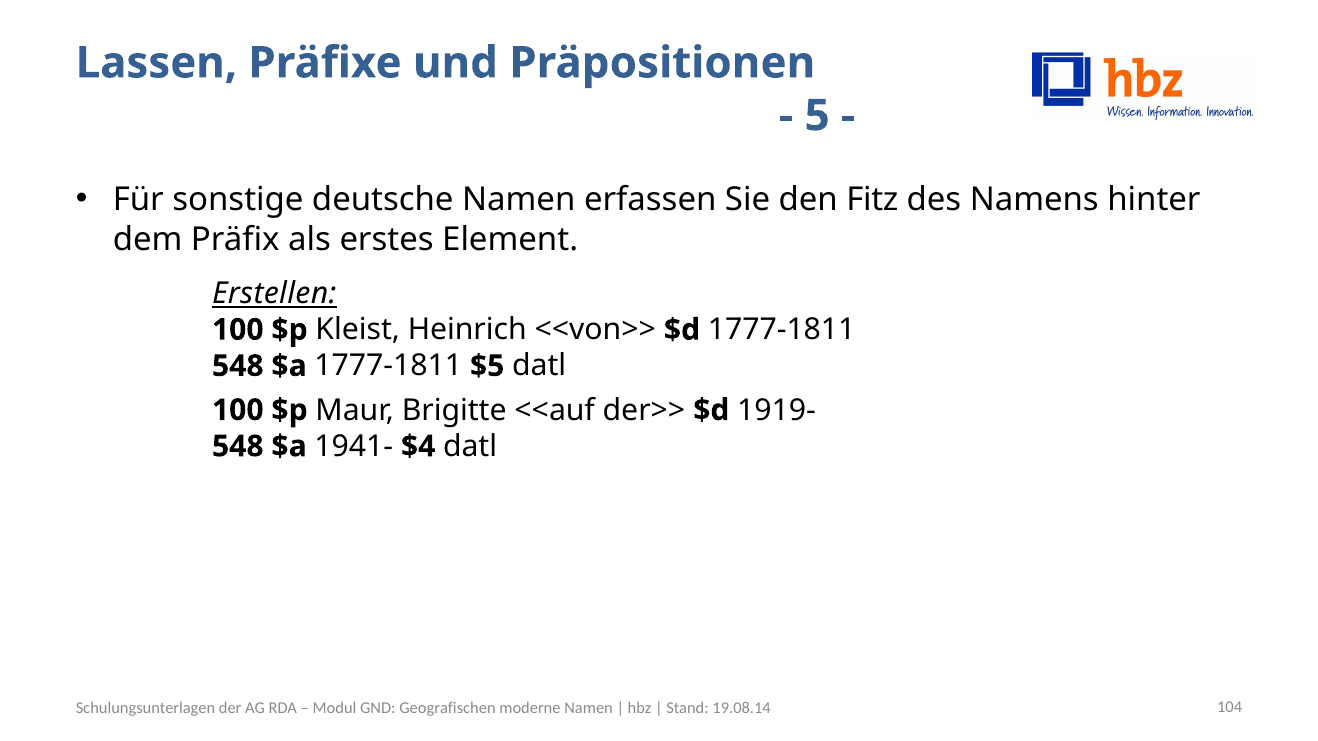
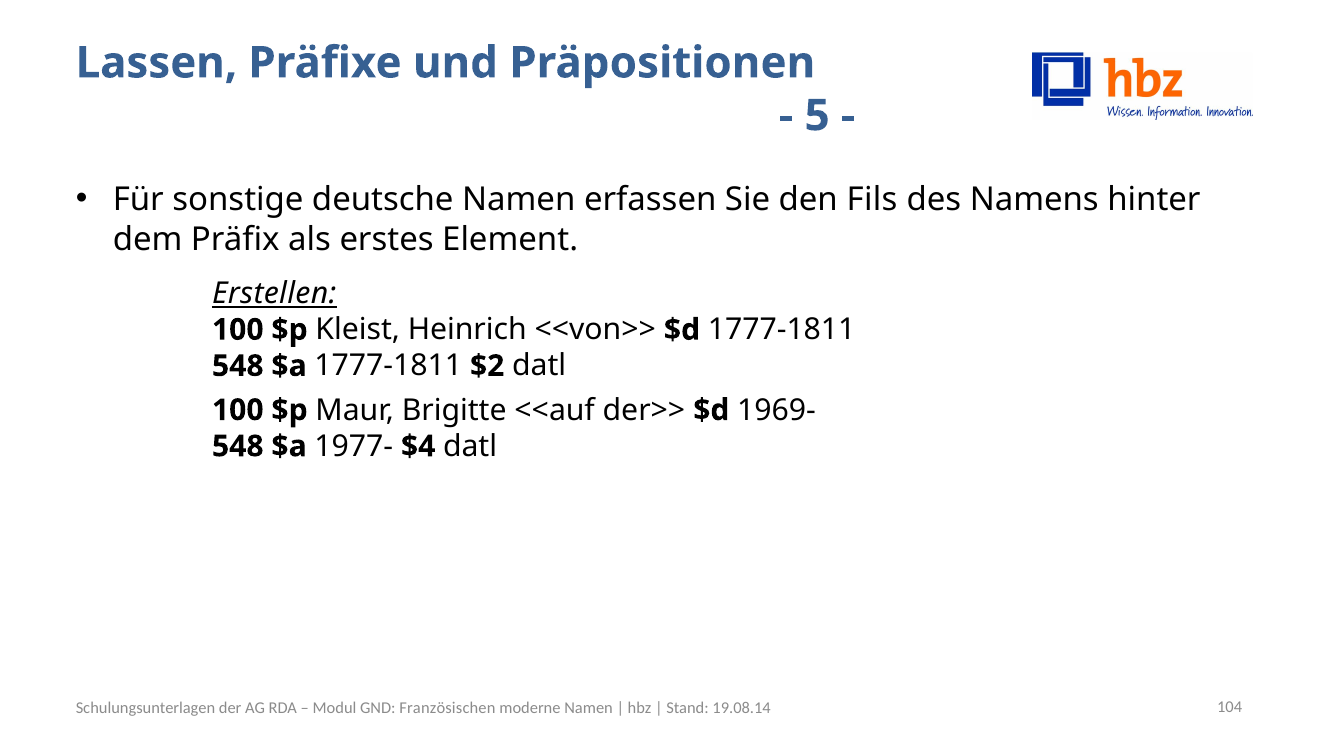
Fitz: Fitz -> Fils (872, 200)
$5: $5 -> $2 (487, 366)
1919-: 1919- -> 1969- (777, 410)
1941-: 1941- -> 1977- (354, 447)
Geografischen: Geografischen -> Französischen (447, 708)
